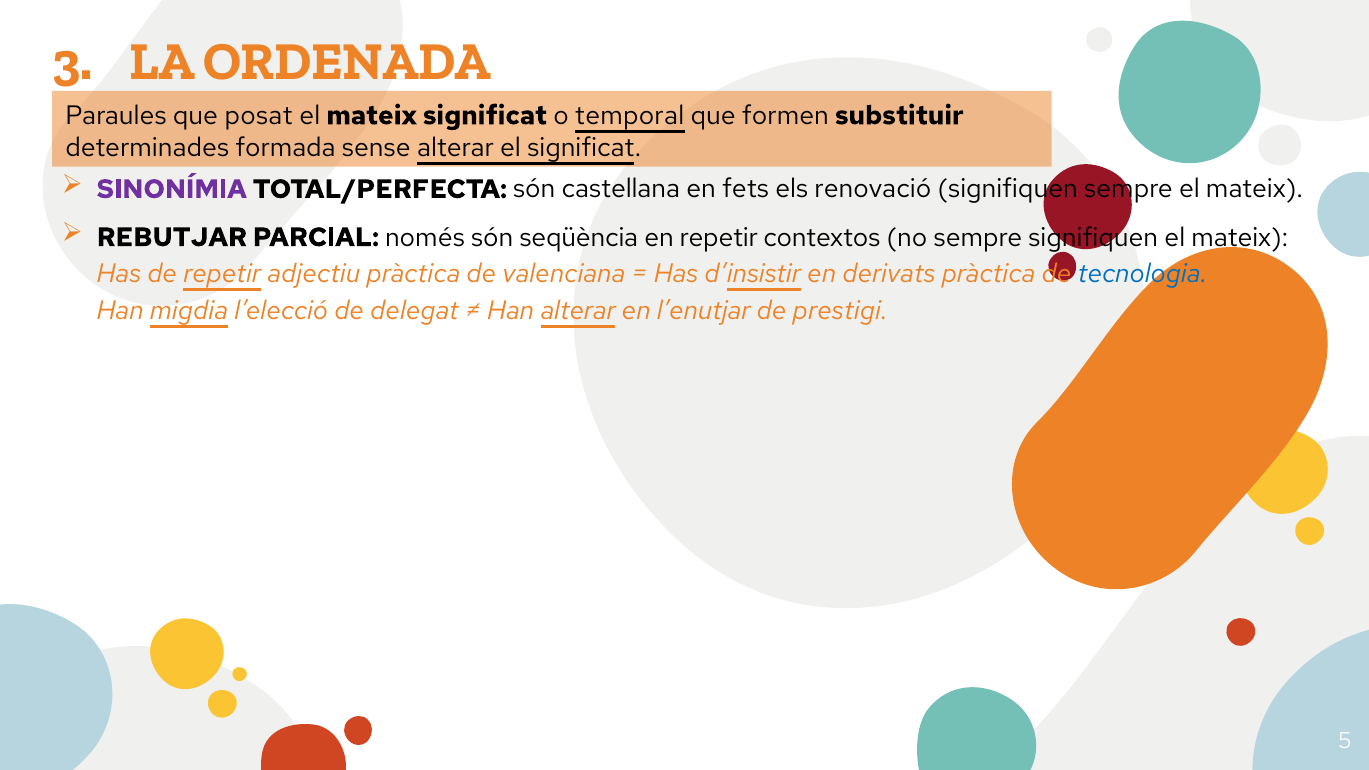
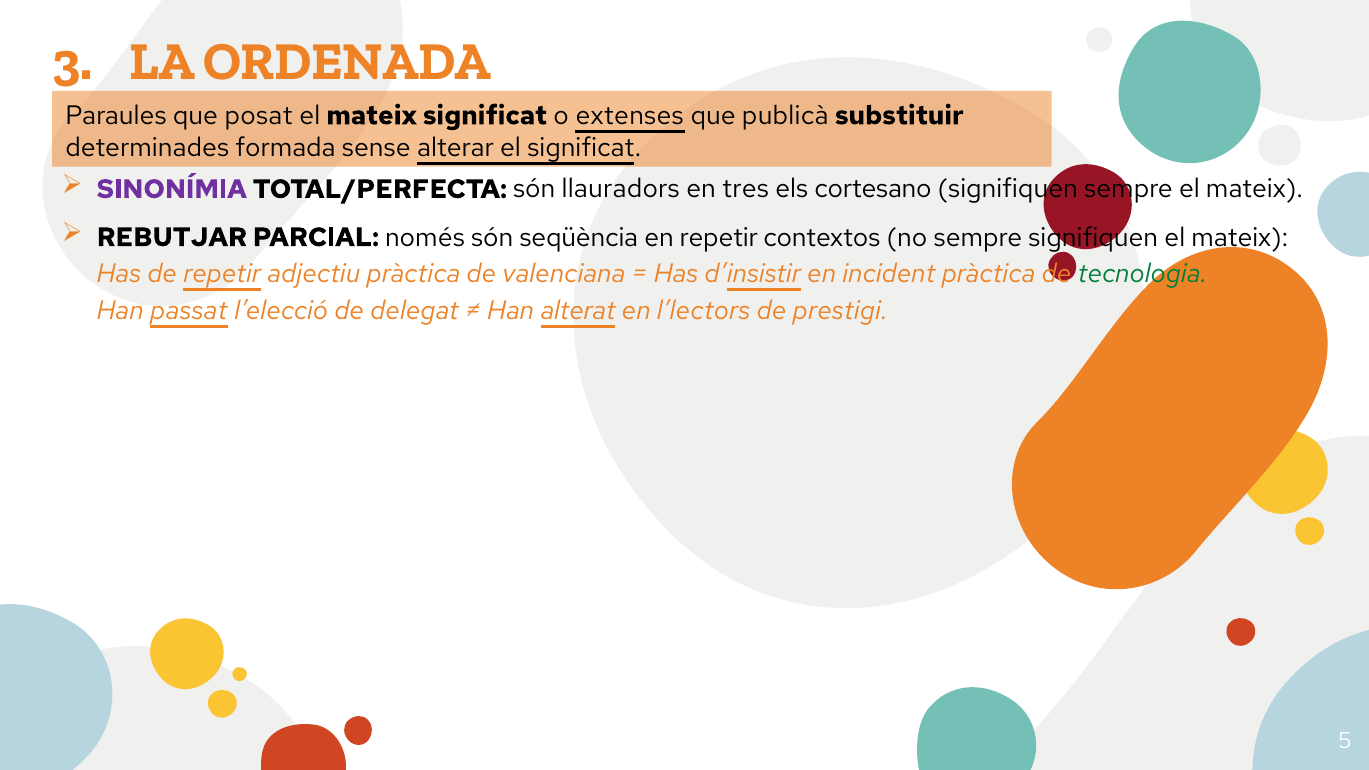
temporal: temporal -> extenses (630, 116)
formen: formen -> publicà (785, 116)
castellana: castellana -> llauradors (621, 189)
fets: fets -> tres (745, 189)
renovació: renovació -> cortesano (873, 189)
derivats: derivats -> incident (889, 274)
tecnologia colour: blue -> green (1142, 274)
migdia: migdia -> passat (189, 311)
Han alterar: alterar -> alterat (578, 311)
l’enutjar: l’enutjar -> l’lectors (704, 311)
